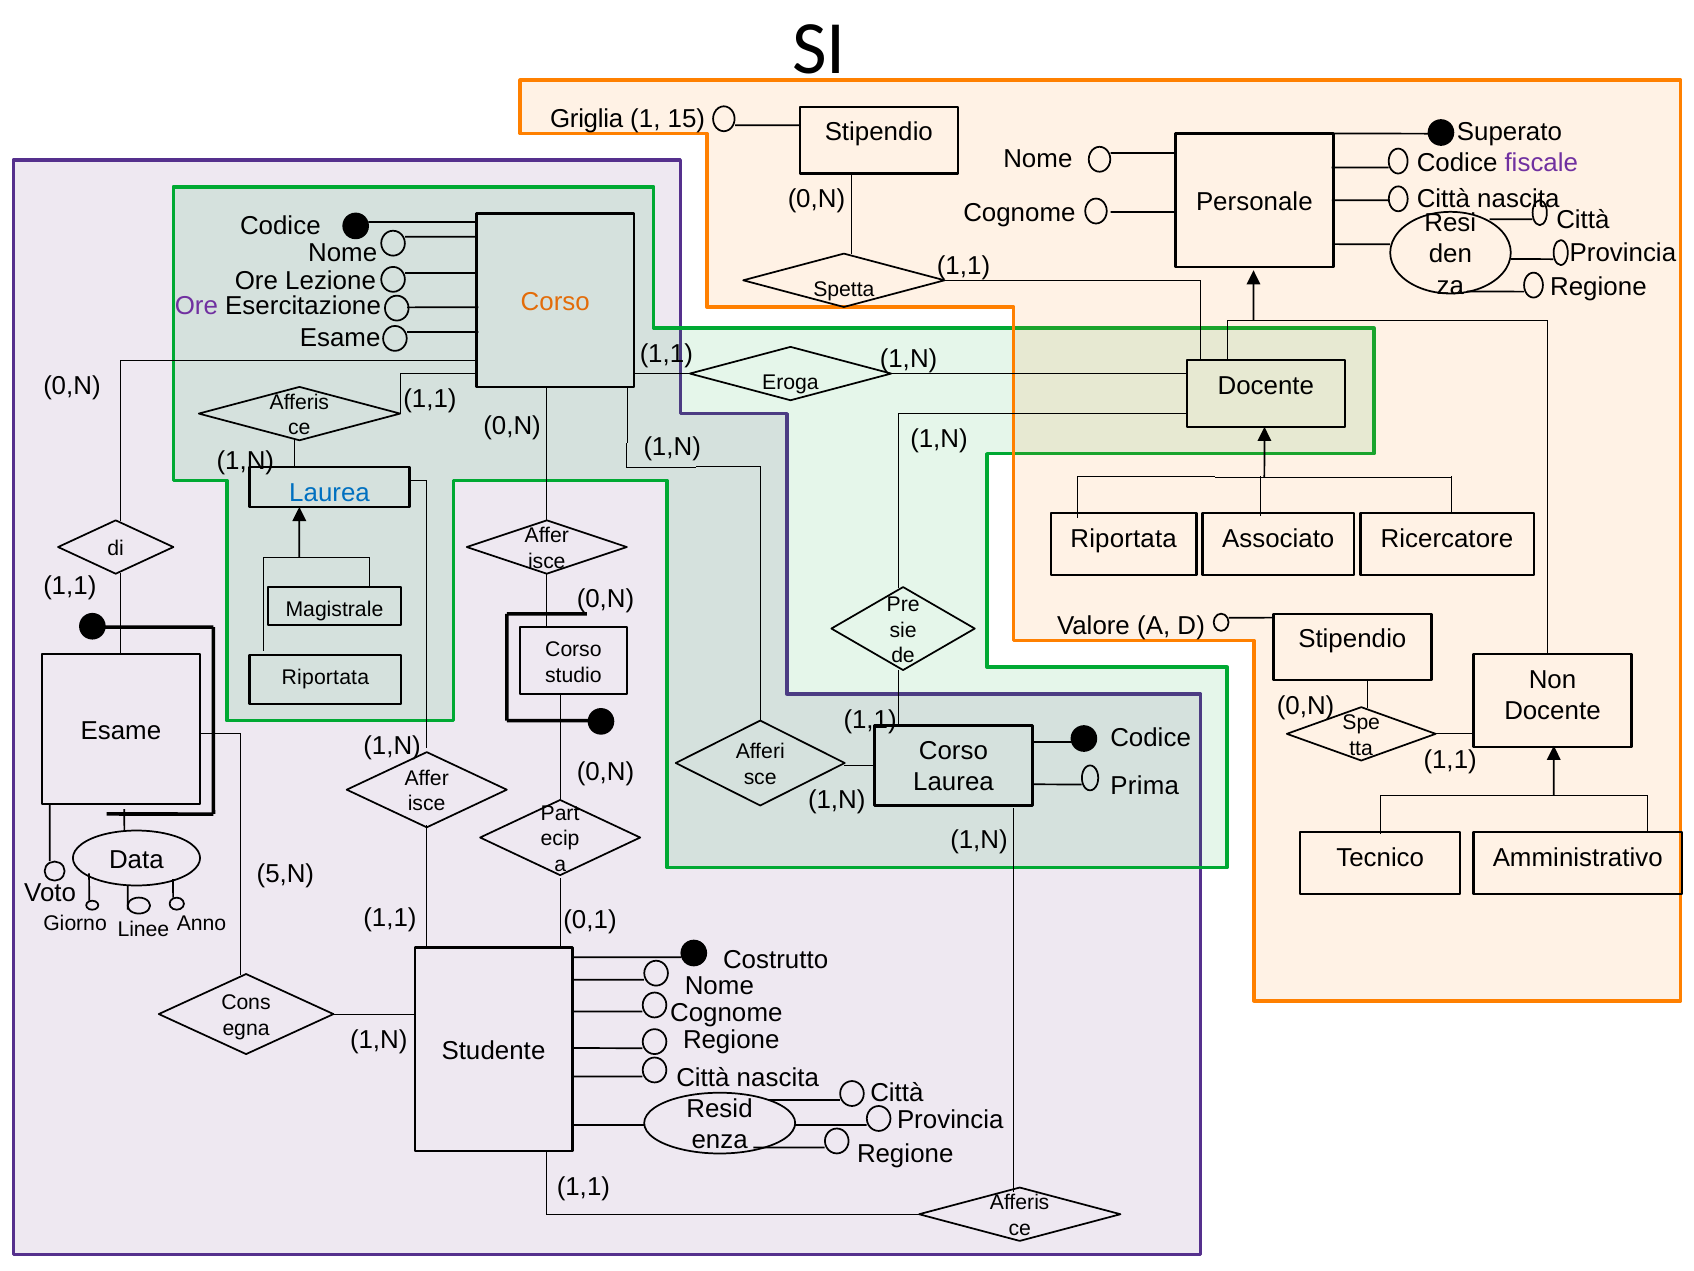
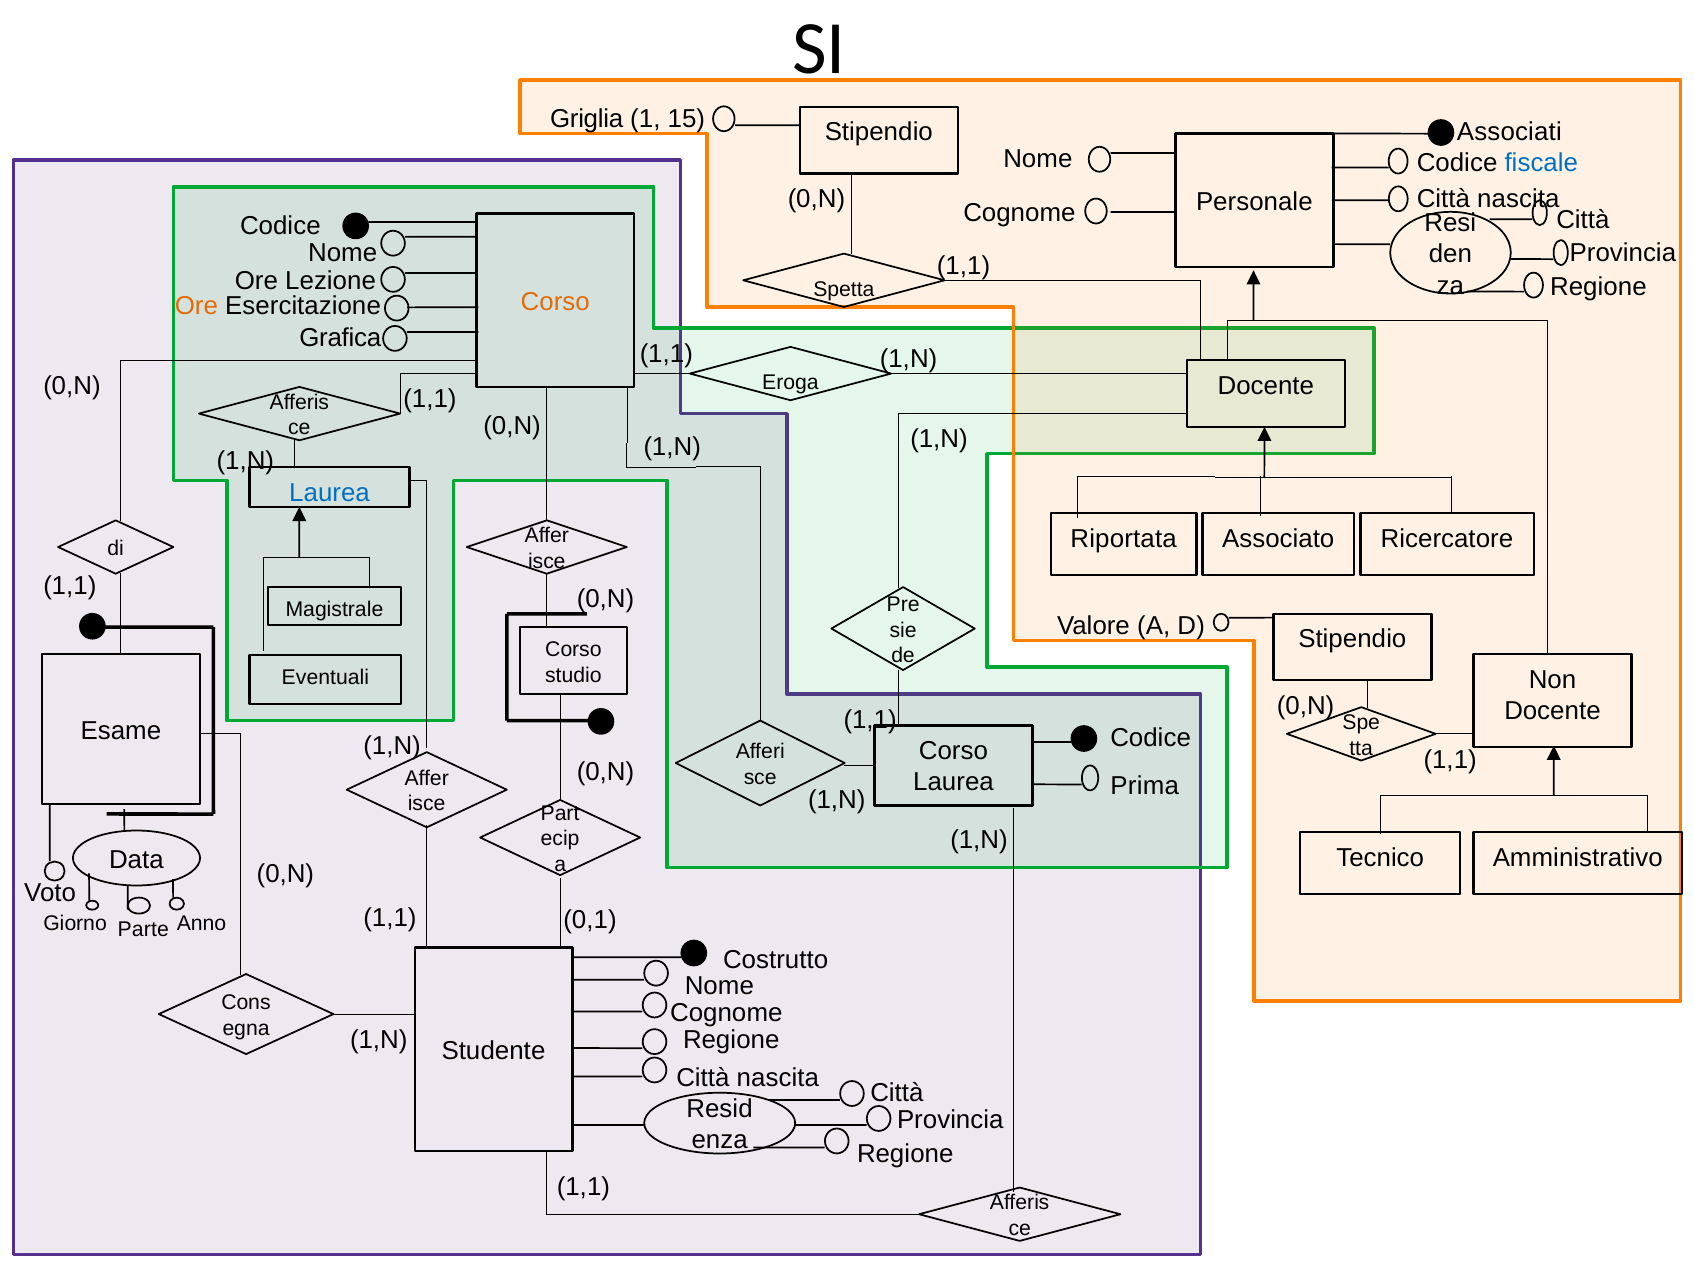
Superato: Superato -> Associati (1509, 132)
fiscale colour: purple -> blue (1541, 163)
Ore colour: purple -> orange (196, 306)
Esame: Esame -> Grafica (340, 338)
Riportata: Riportata -> Eventuali (325, 677)
5,N: 5,N -> 0,N (285, 874)
Linee: Linee -> Parte (143, 930)
